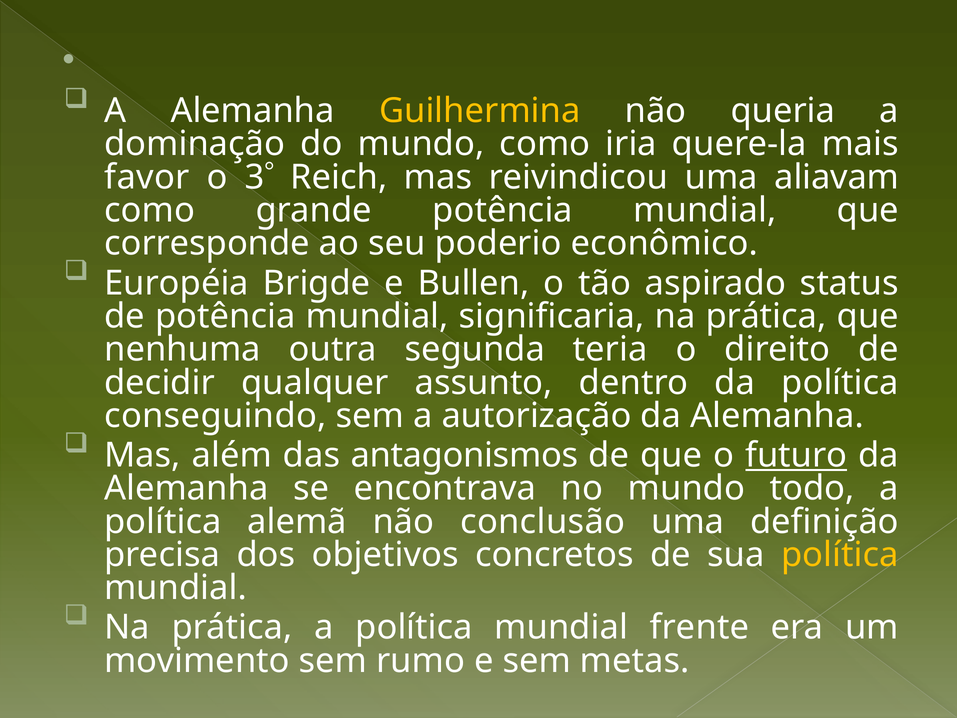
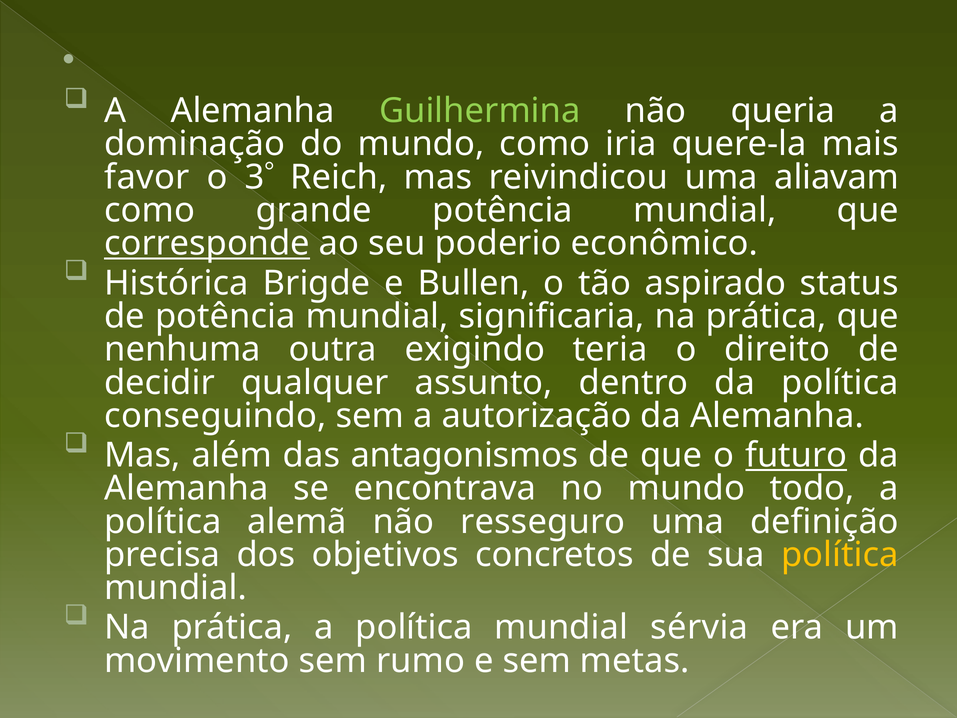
Guilhermina colour: yellow -> light green (480, 111)
corresponde underline: none -> present (207, 243)
Européia: Européia -> Histórica (176, 283)
segunda: segunda -> exigindo (475, 349)
conclusão: conclusão -> resseguro (543, 521)
frente: frente -> sérvia (699, 627)
